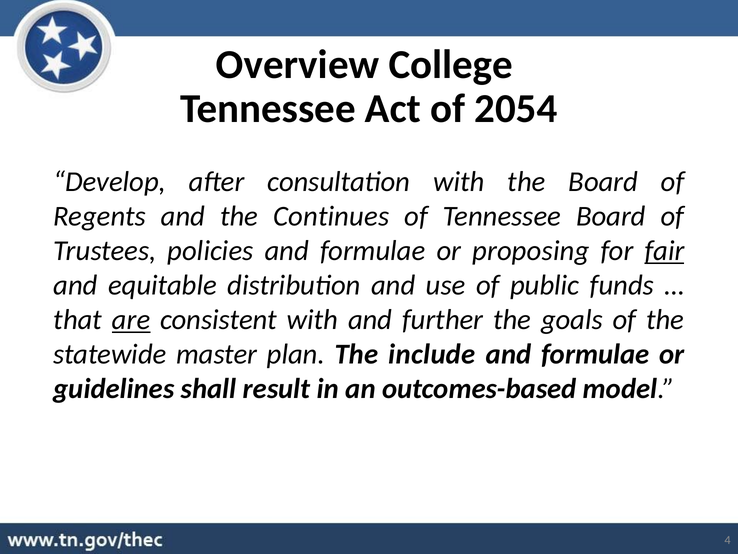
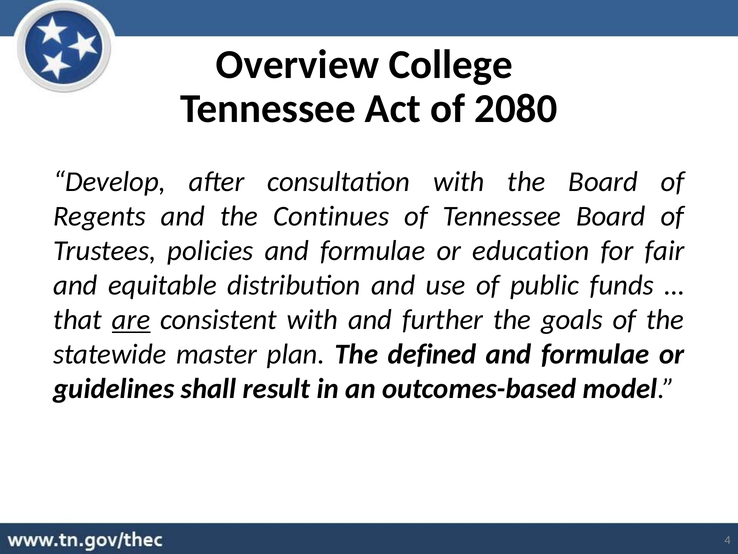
2054: 2054 -> 2080 (516, 109)
proposing: proposing -> education (531, 251)
fair underline: present -> none (665, 251)
include: include -> defined (432, 354)
